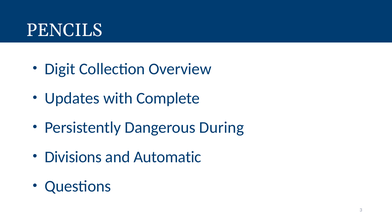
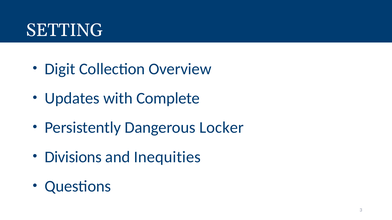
PENCILS: PENCILS -> SETTING (65, 30)
During: During -> Locker (222, 128)
Automatic: Automatic -> Inequities (167, 157)
